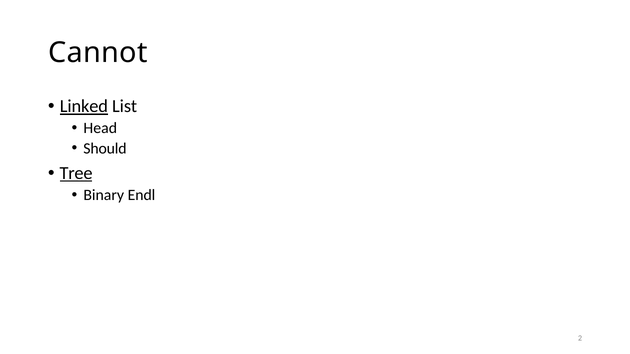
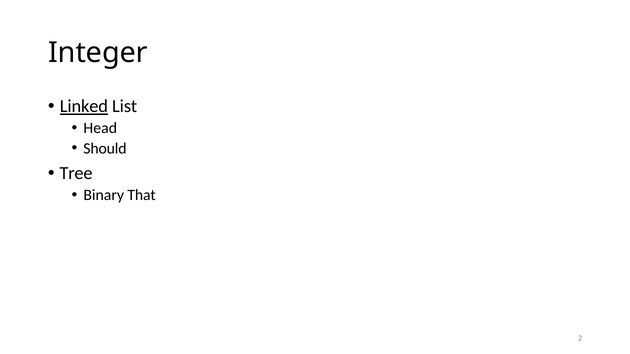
Cannot: Cannot -> Integer (98, 53)
Tree underline: present -> none (76, 173)
Endl: Endl -> That (142, 195)
